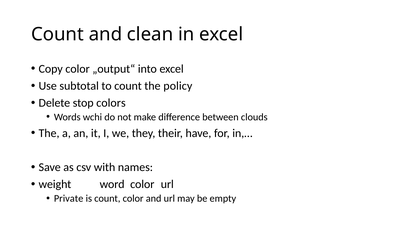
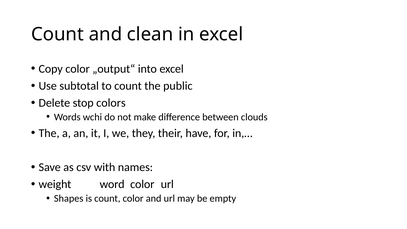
policy: policy -> public (178, 86)
Private: Private -> Shapes (69, 198)
